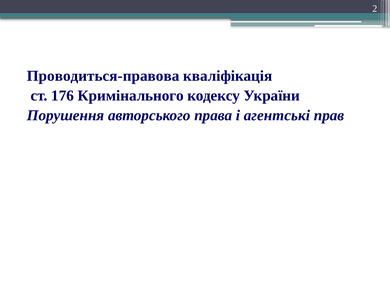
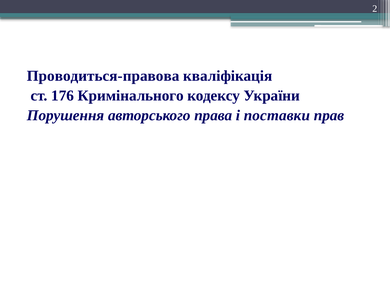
агентські: агентські -> поставки (277, 116)
